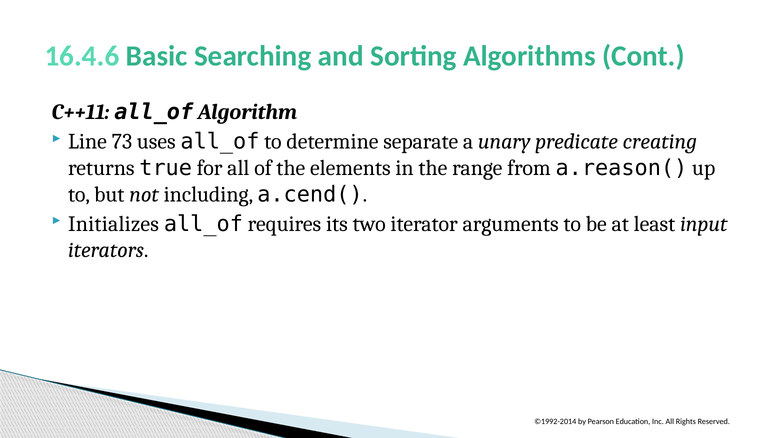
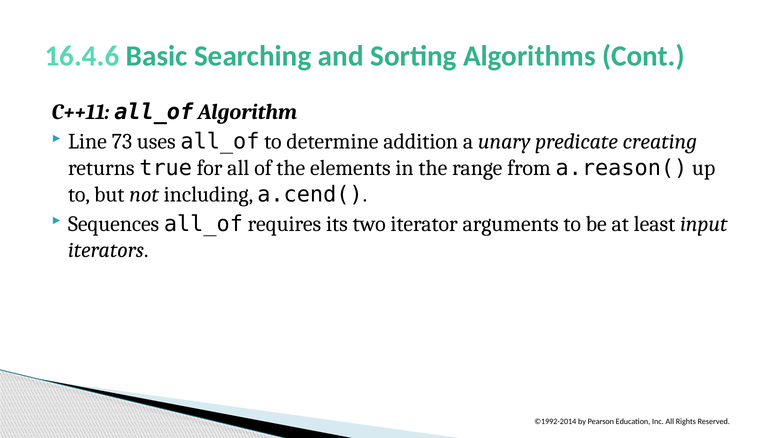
separate: separate -> addition (421, 142)
Initializes: Initializes -> Sequences (114, 224)
